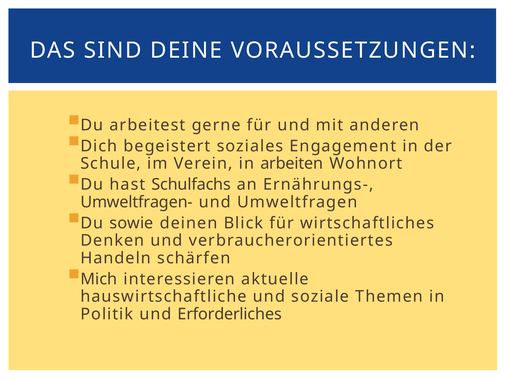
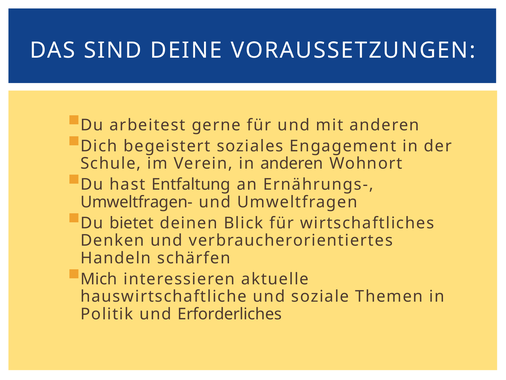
in arbeiten: arbeiten -> anderen (292, 163)
Schulfachs: Schulfachs -> Entfaltung (191, 184)
sowie: sowie -> bietet (132, 223)
